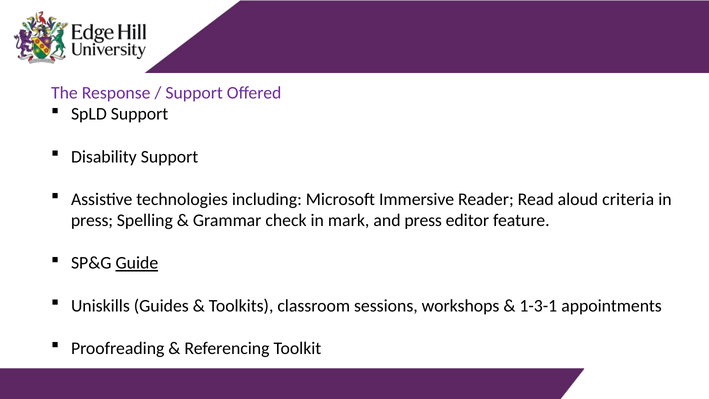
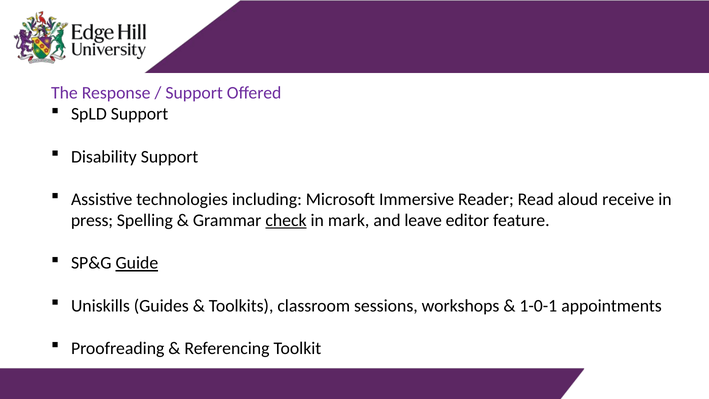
criteria: criteria -> receive (628, 199)
check underline: none -> present (286, 220)
and press: press -> leave (423, 220)
1-3-1: 1-3-1 -> 1-0-1 (538, 306)
